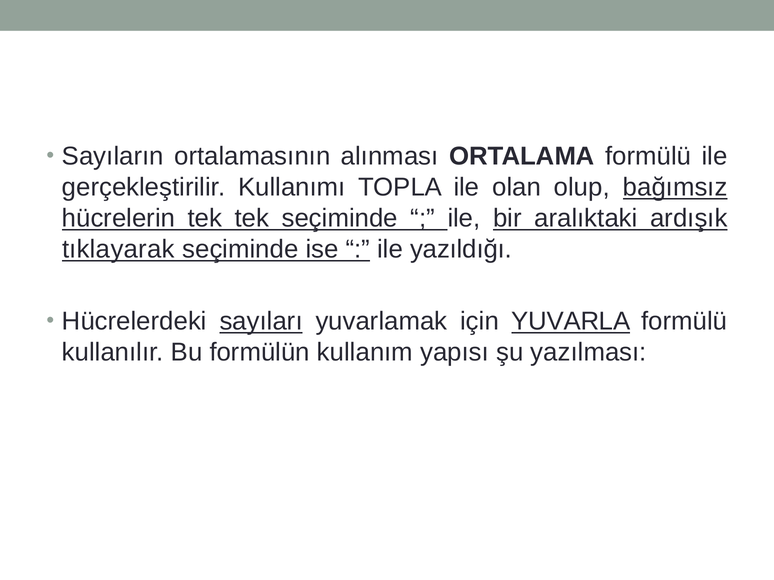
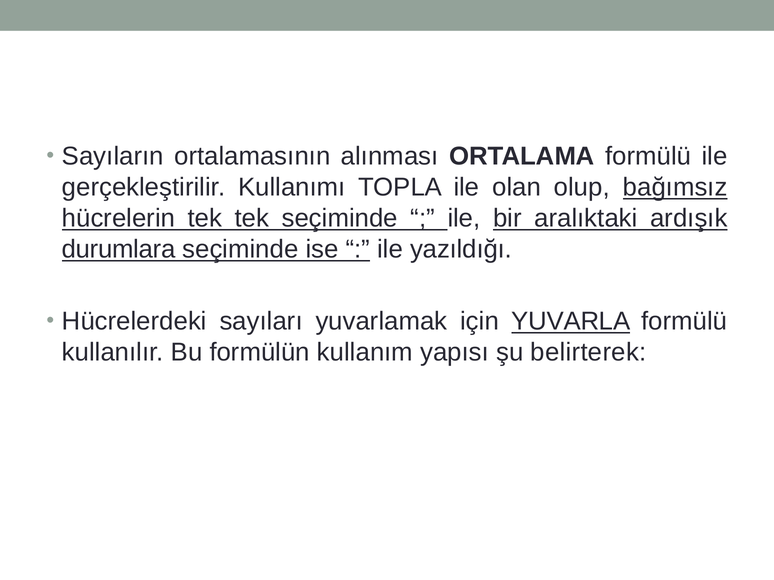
tıklayarak: tıklayarak -> durumlara (119, 249)
sayıları underline: present -> none (261, 322)
yazılması: yazılması -> belirterek (588, 353)
